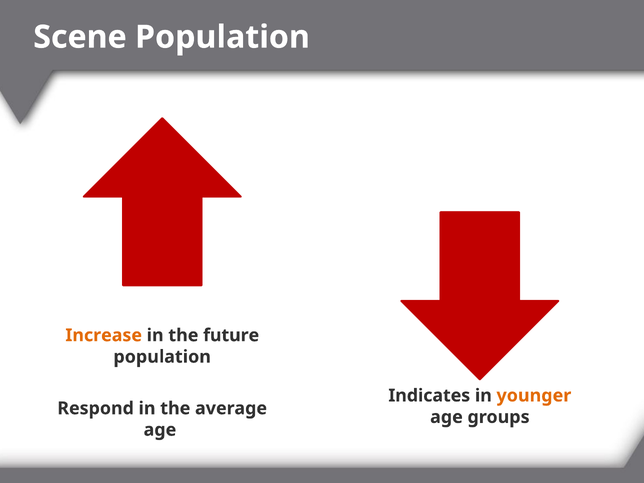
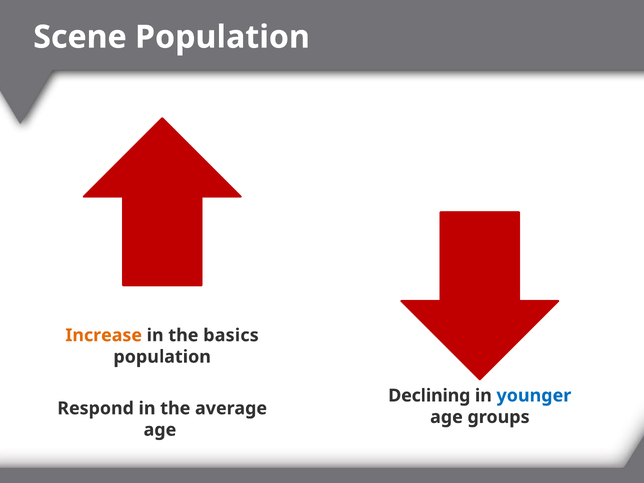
future: future -> basics (231, 335)
Indicates: Indicates -> Declining (429, 396)
younger colour: orange -> blue (534, 396)
